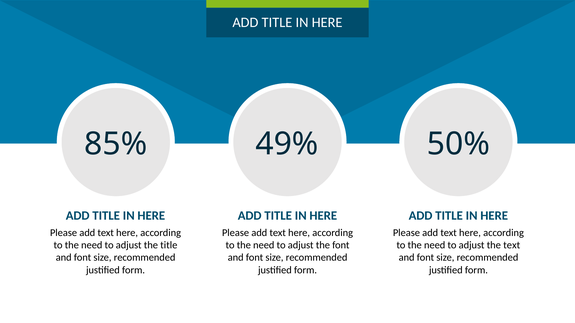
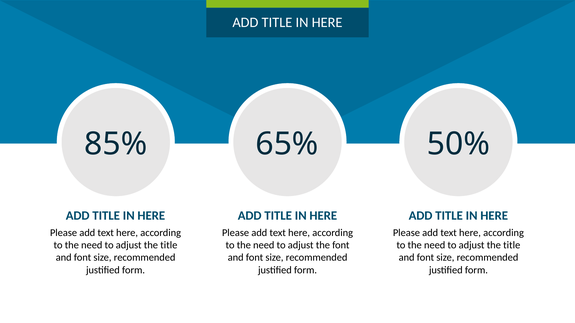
49%: 49% -> 65% (287, 144)
text: text -> title (512, 245)
